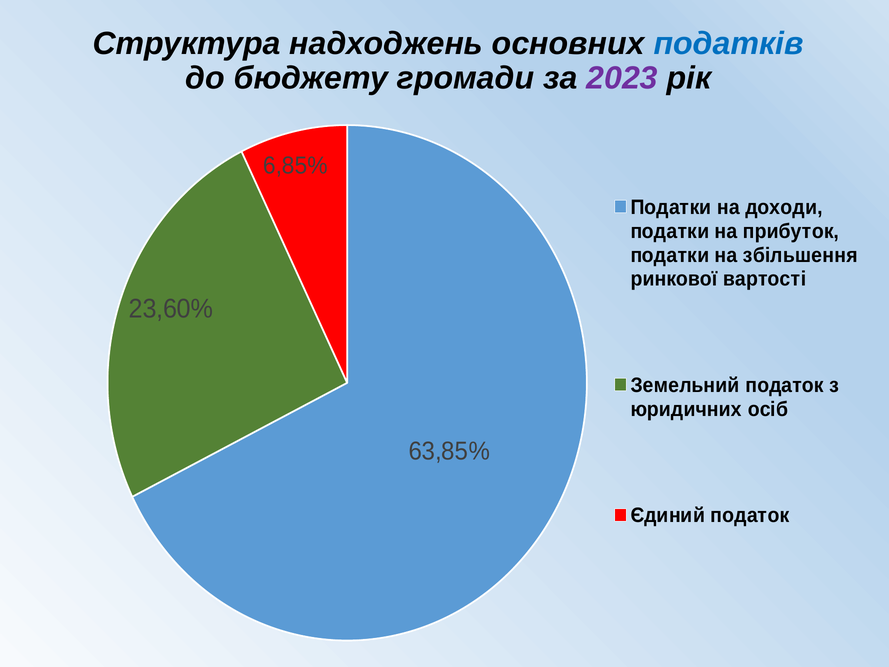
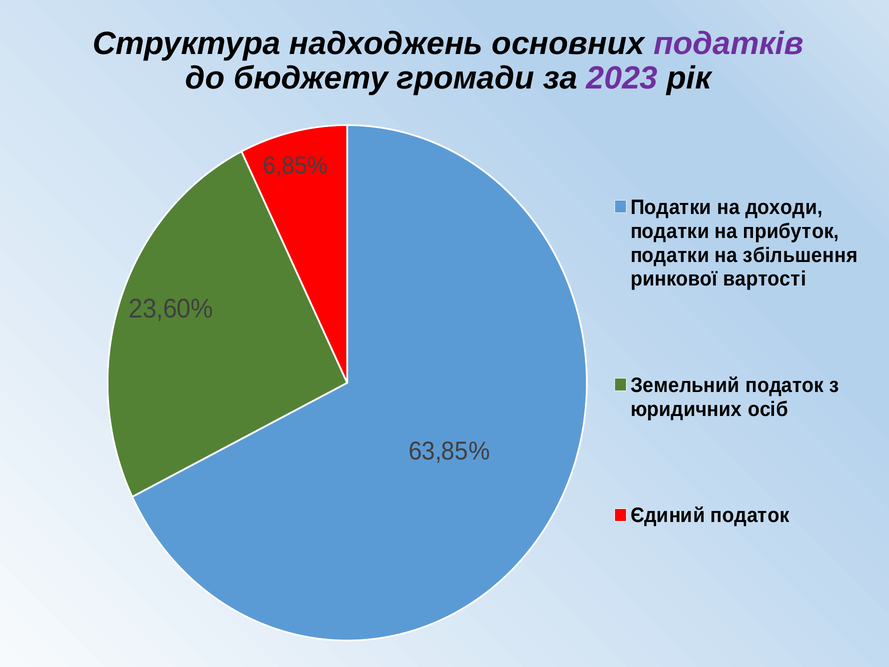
податків colour: blue -> purple (729, 43)
